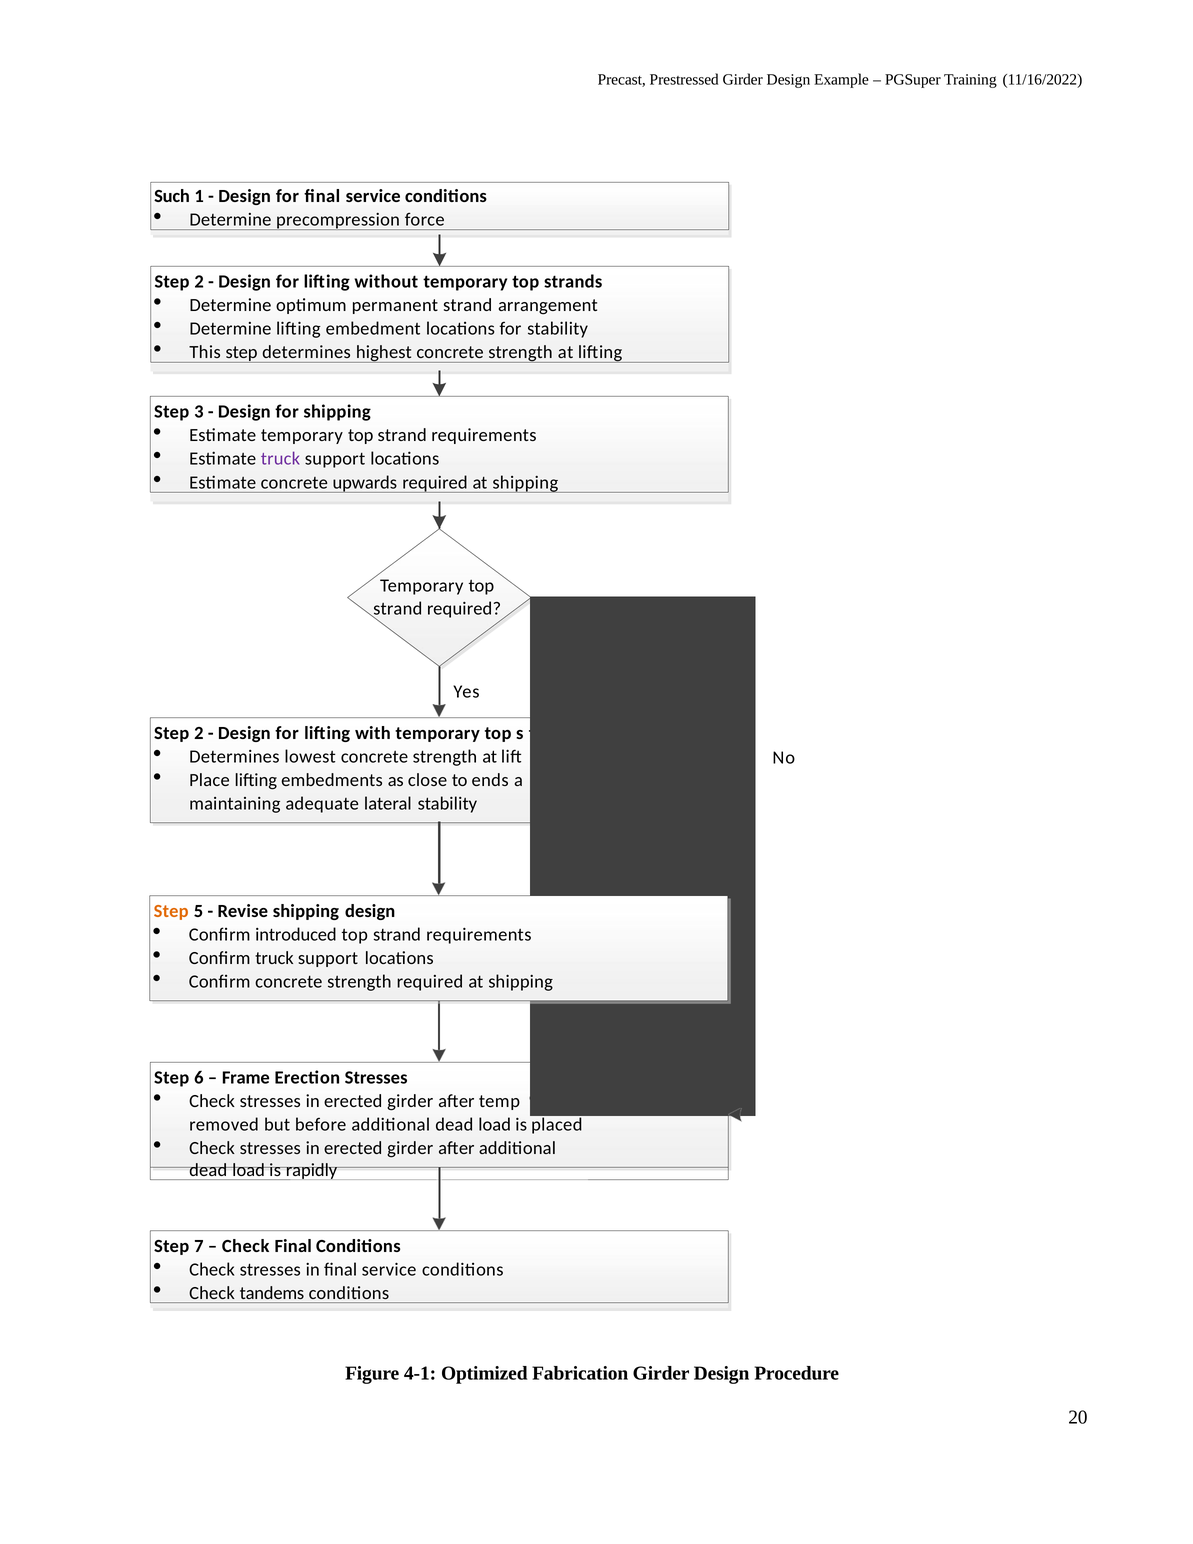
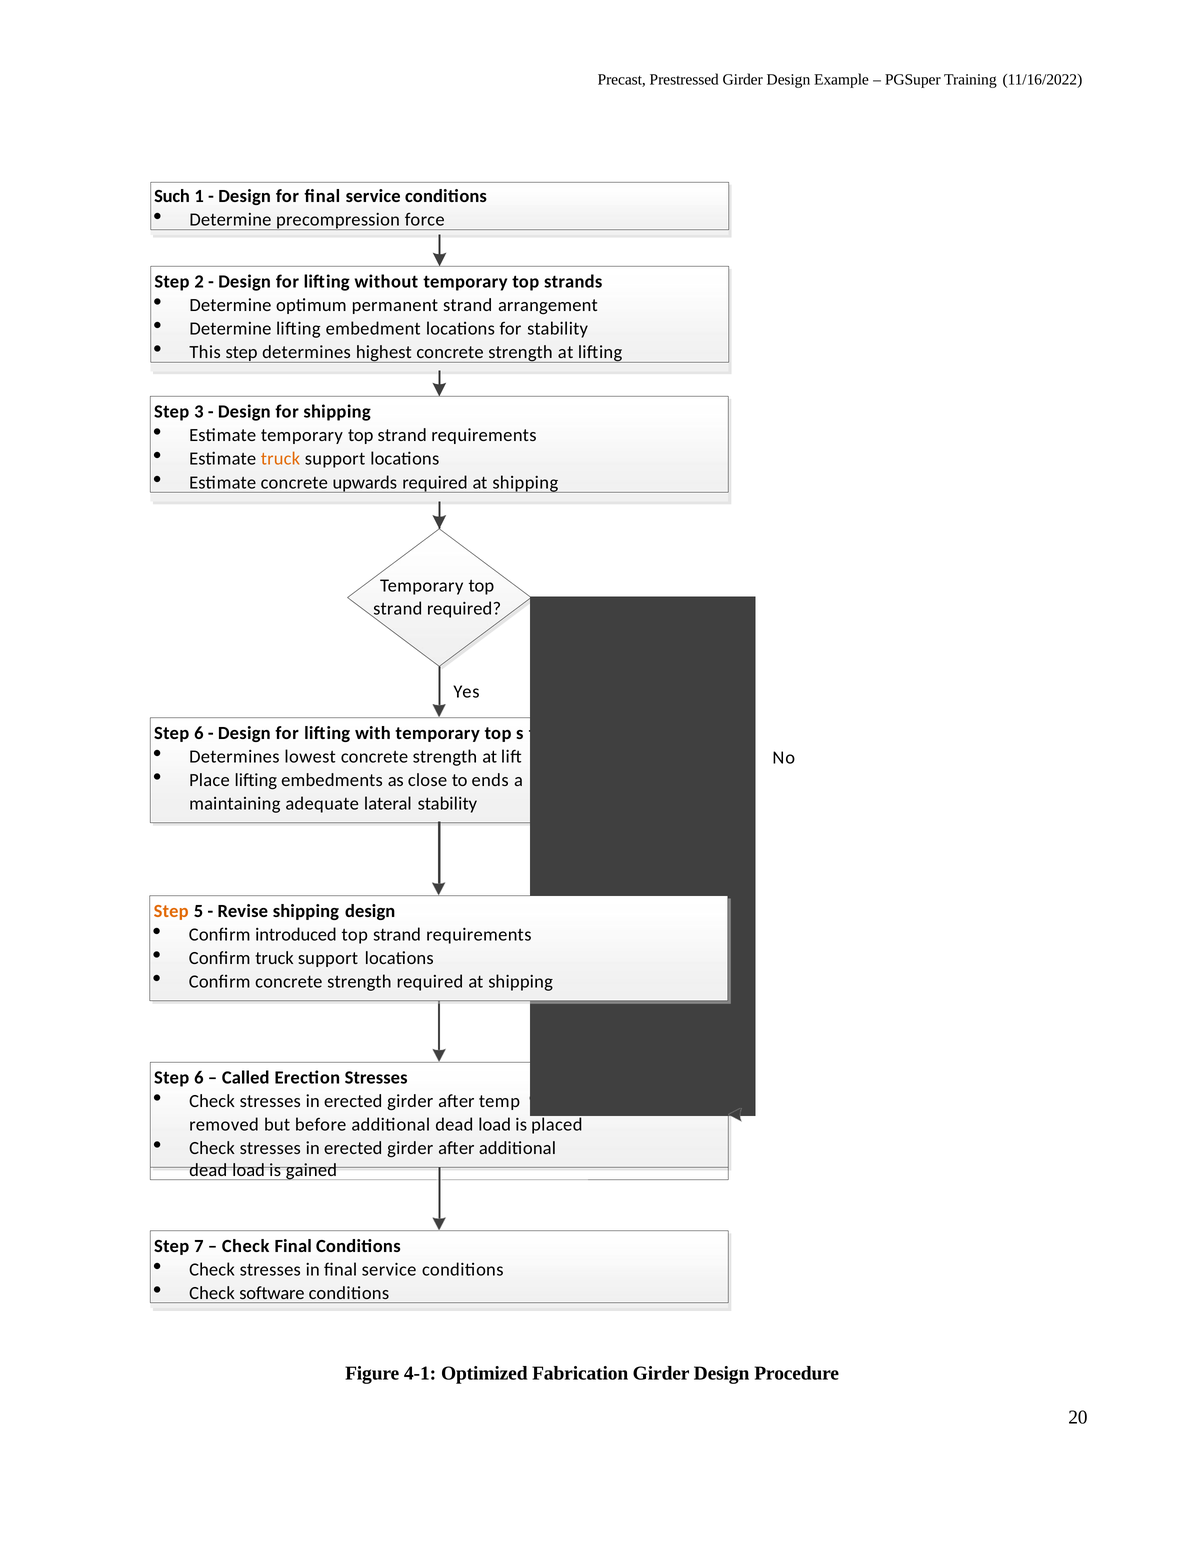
truck colour: purple -> orange (280, 459)
2: 2 -> 6 (199, 733)
Frame: Frame -> Called (246, 1078)
rapidly: rapidly -> gained (311, 1170)
tandems: tandems -> software (272, 1293)
